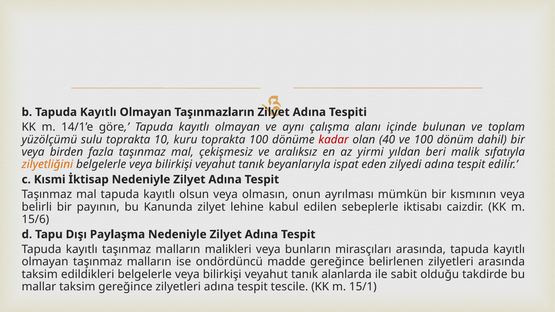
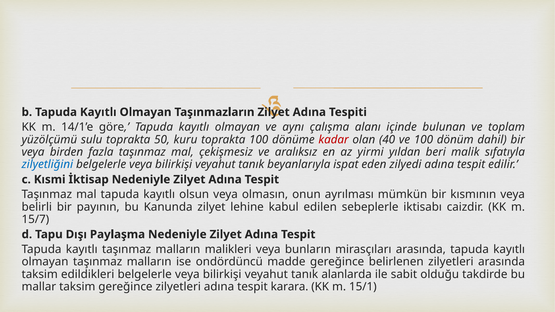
10: 10 -> 50 (162, 140)
zilyetliğini colour: orange -> blue (47, 165)
15/6: 15/6 -> 15/7 (35, 220)
tescile: tescile -> karara (290, 287)
